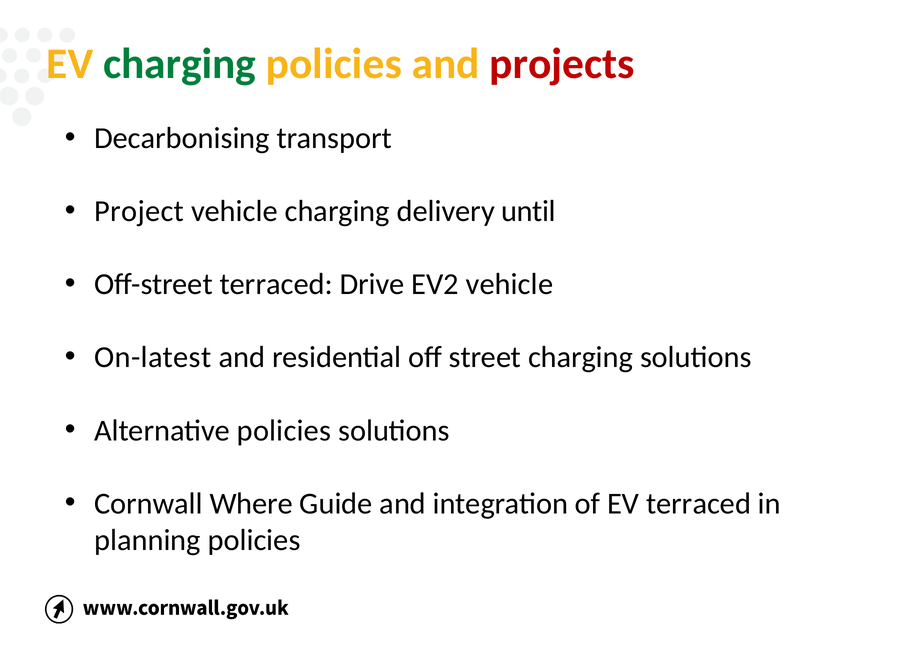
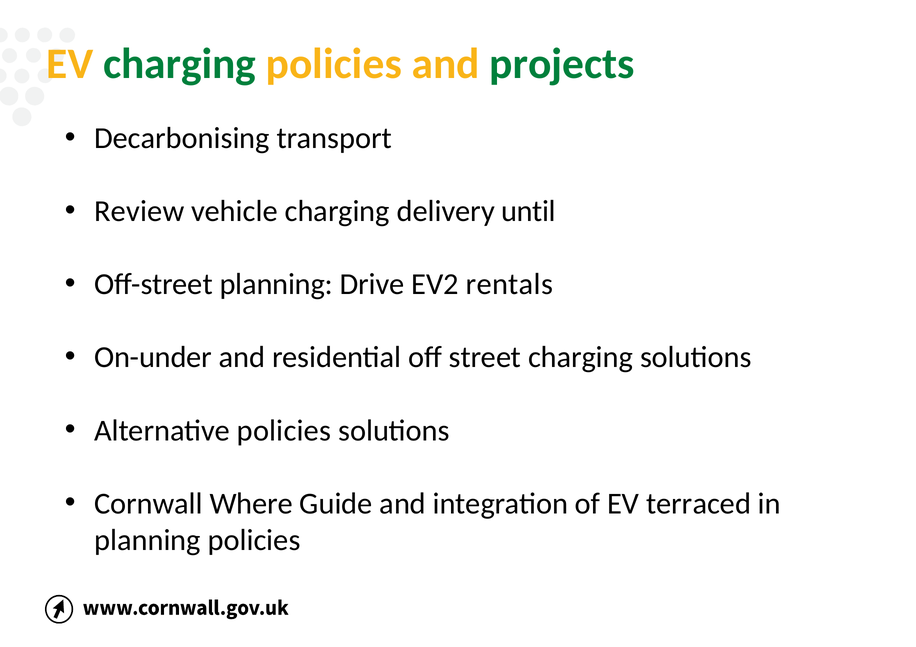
projects colour: red -> green (562, 64)
Project: Project -> Review (139, 212)
Off-street terraced: terraced -> planning (276, 285)
EV2 vehicle: vehicle -> rentals (509, 285)
On-latest: On-latest -> On-under (153, 358)
